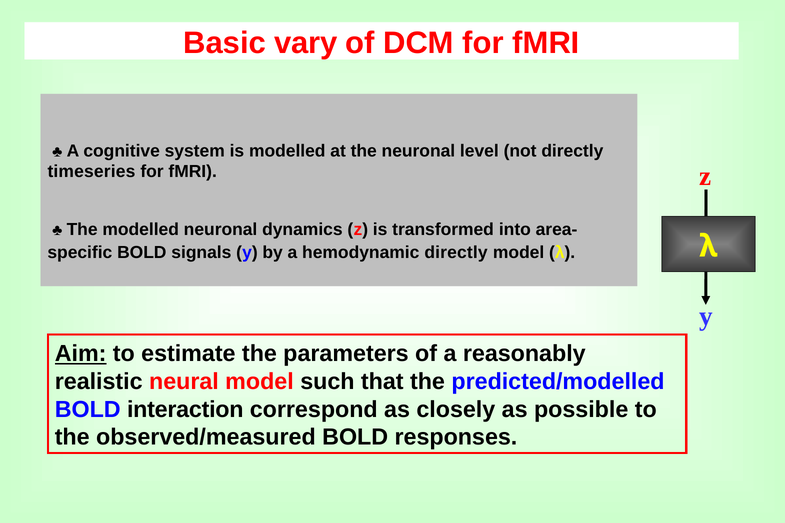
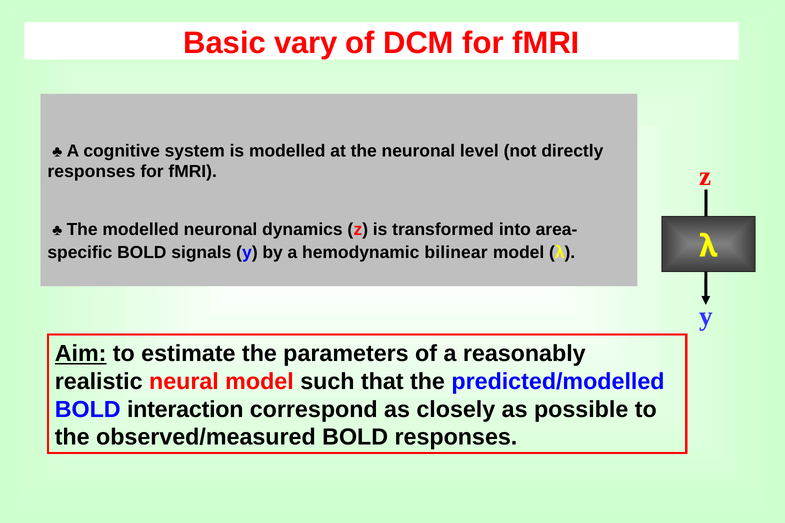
timeseries: timeseries -> responses (91, 172)
hemodynamic directly: directly -> bilinear (456, 253)
